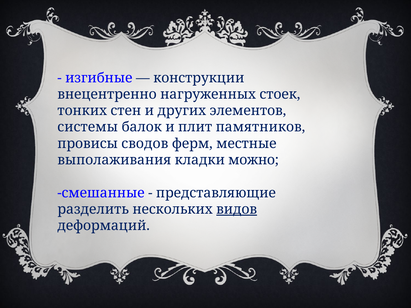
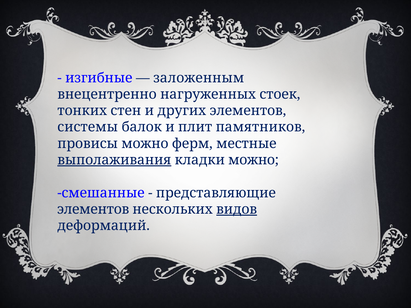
конструкции: конструкции -> заложенным (199, 78)
провисы сводов: сводов -> можно (145, 144)
выполаживания underline: none -> present (114, 160)
разделить: разделить -> элементов (93, 209)
